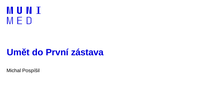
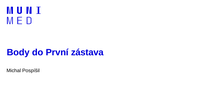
Umět: Umět -> Body (18, 52)
